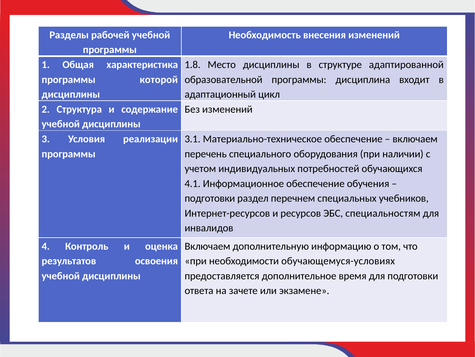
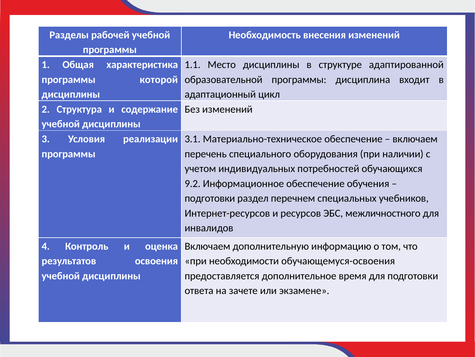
1.8: 1.8 -> 1.1 (193, 65)
4.1: 4.1 -> 9.2 (193, 183)
специальностям: специальностям -> межличностного (383, 213)
обучающемуся-условиях: обучающемуся-условиях -> обучающемуся-освоения (338, 261)
